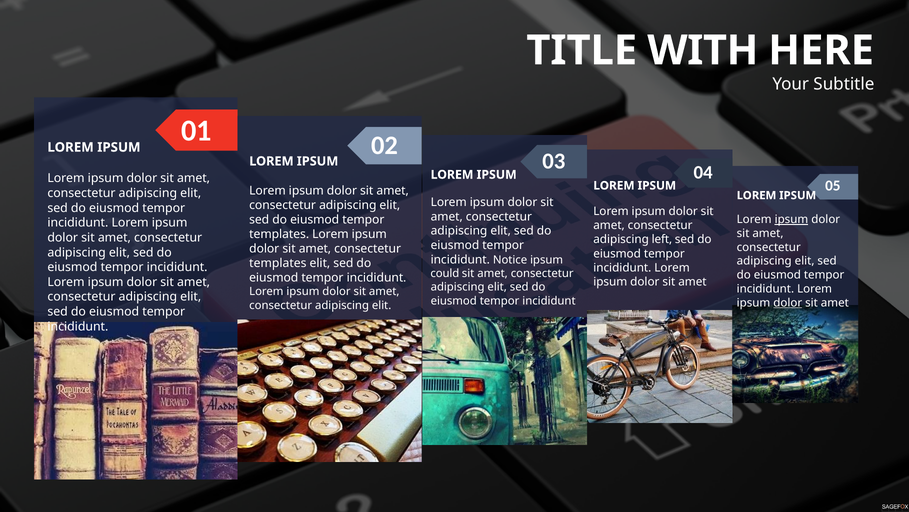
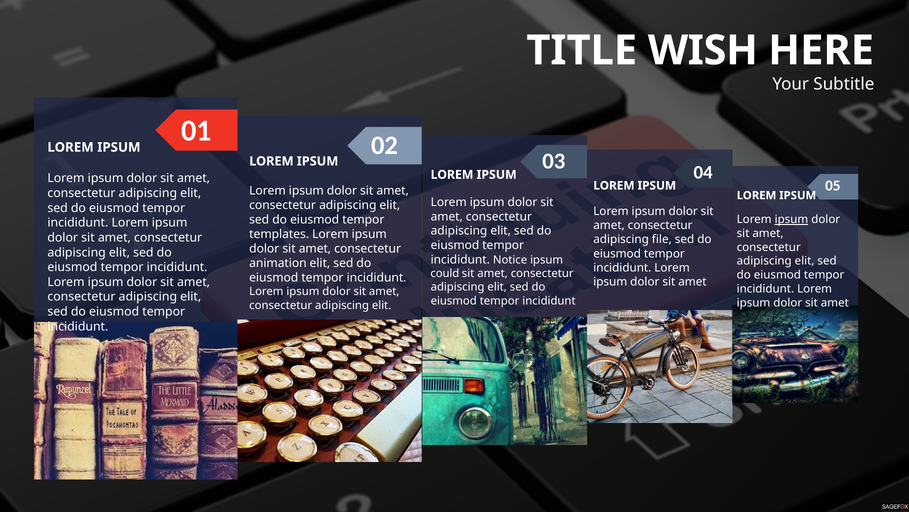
WITH: WITH -> WISH (703, 50)
left: left -> file (662, 239)
templates: templates -> animation (278, 263)
dolor underline: present -> none (788, 302)
